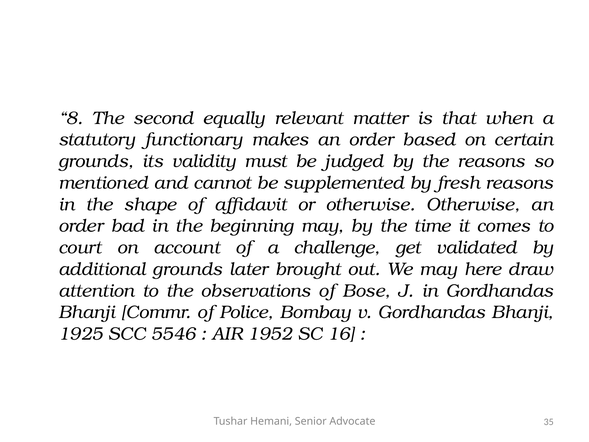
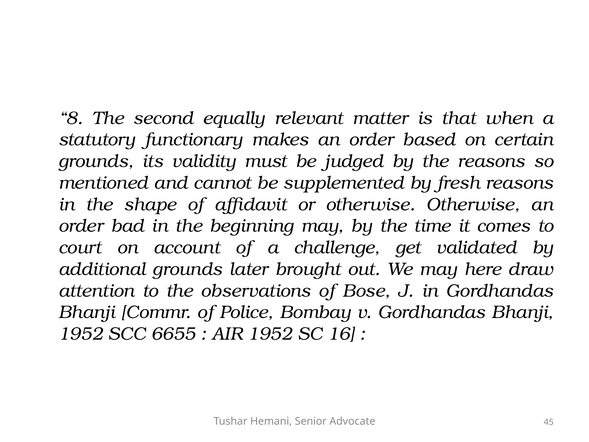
1925: 1925 -> 1952 (81, 334)
5546: 5546 -> 6655 (173, 334)
35: 35 -> 45 (549, 422)
